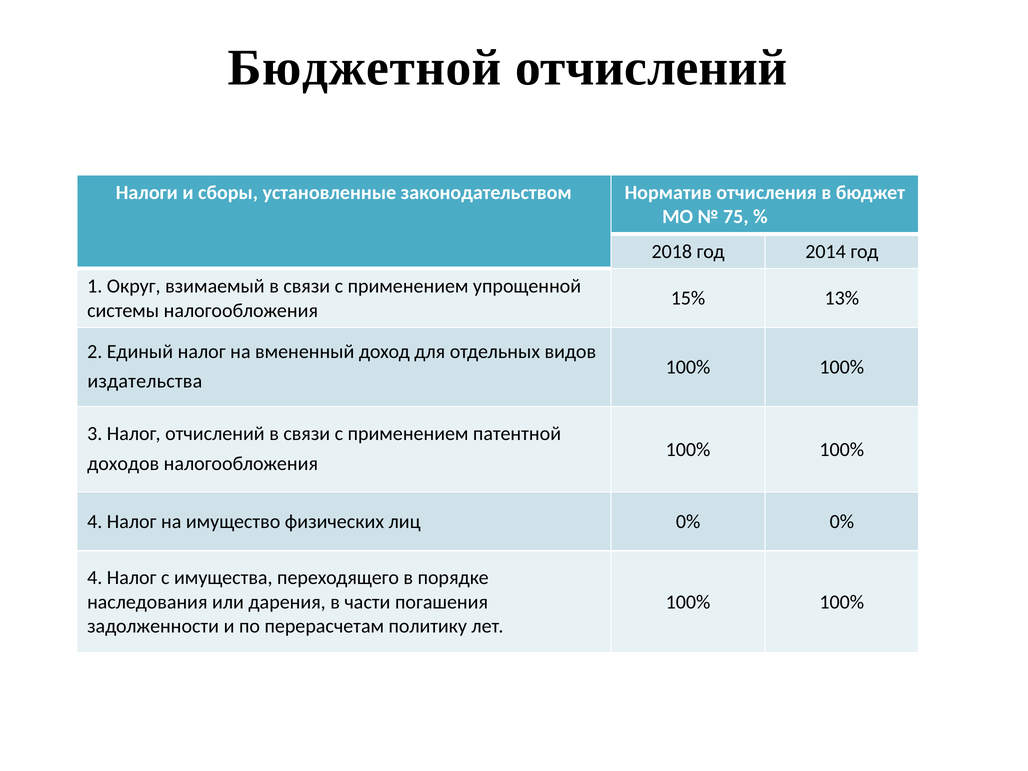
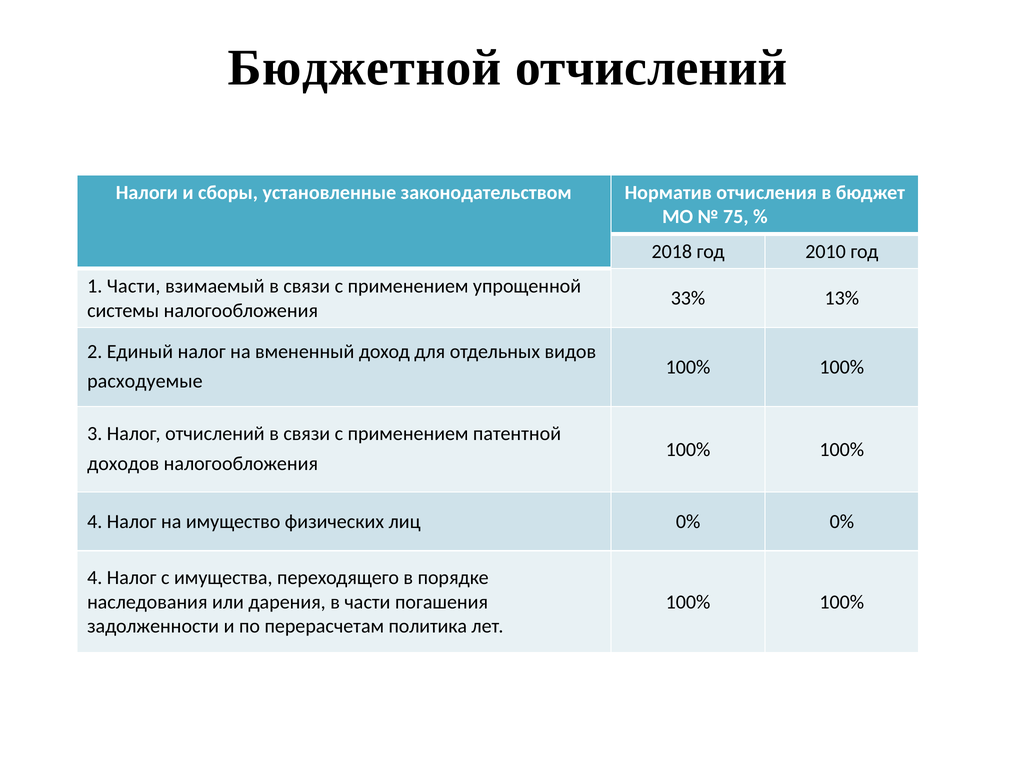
2014: 2014 -> 2010 (826, 252)
1 Округ: Округ -> Части (134, 286)
15%: 15% -> 33% (688, 298)
издательства: издательства -> расходуемые (145, 381)
политику: политику -> политика (428, 626)
